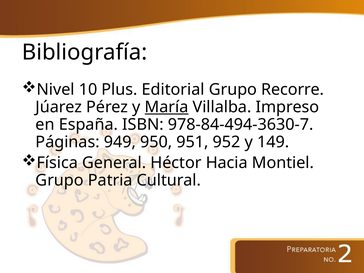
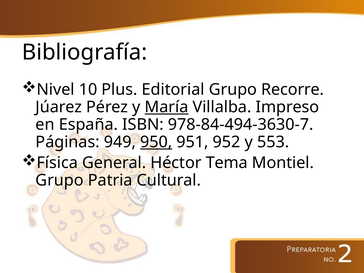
950 underline: none -> present (156, 142)
149: 149 -> 553 (273, 142)
Hacia: Hacia -> Tema (227, 163)
